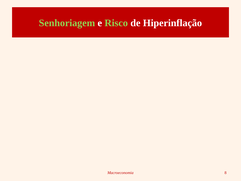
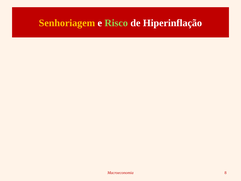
Senhoriagem colour: light green -> yellow (67, 23)
